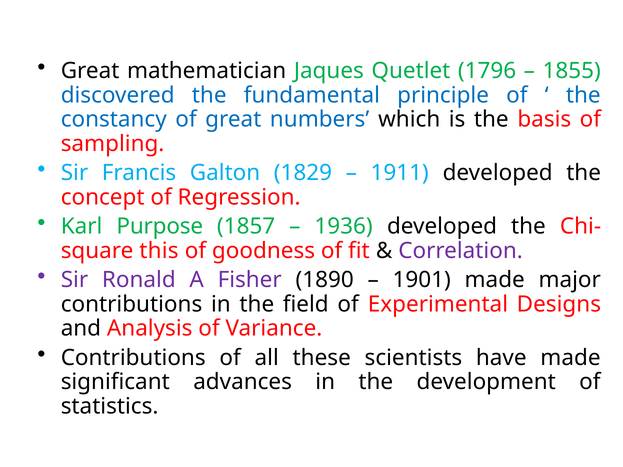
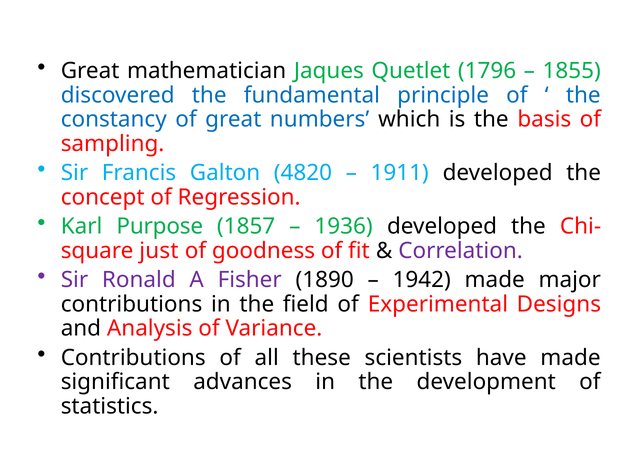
1829: 1829 -> 4820 (303, 173)
this: this -> just (159, 251)
1901: 1901 -> 1942 (422, 280)
